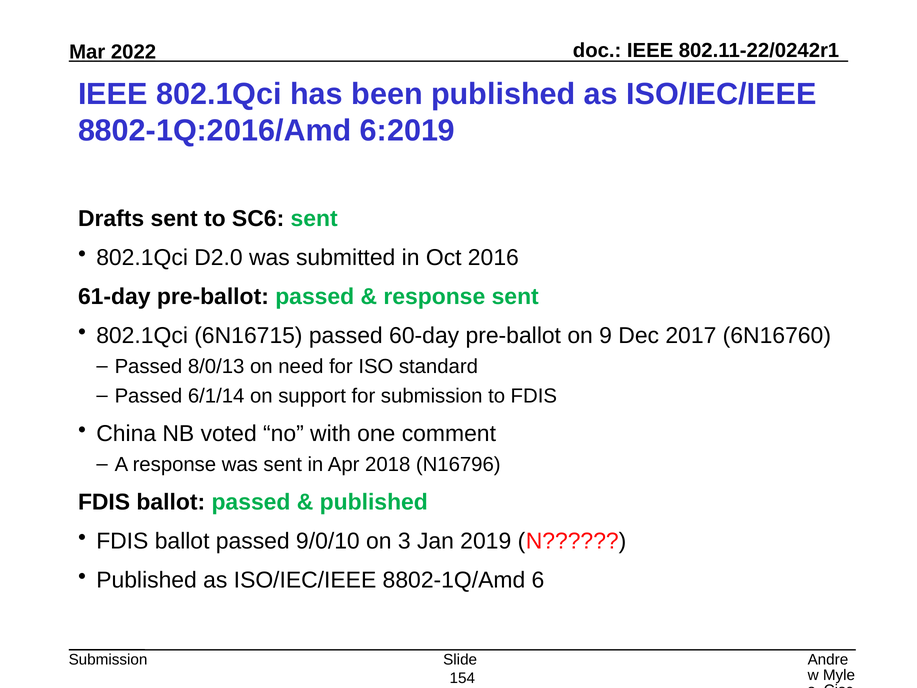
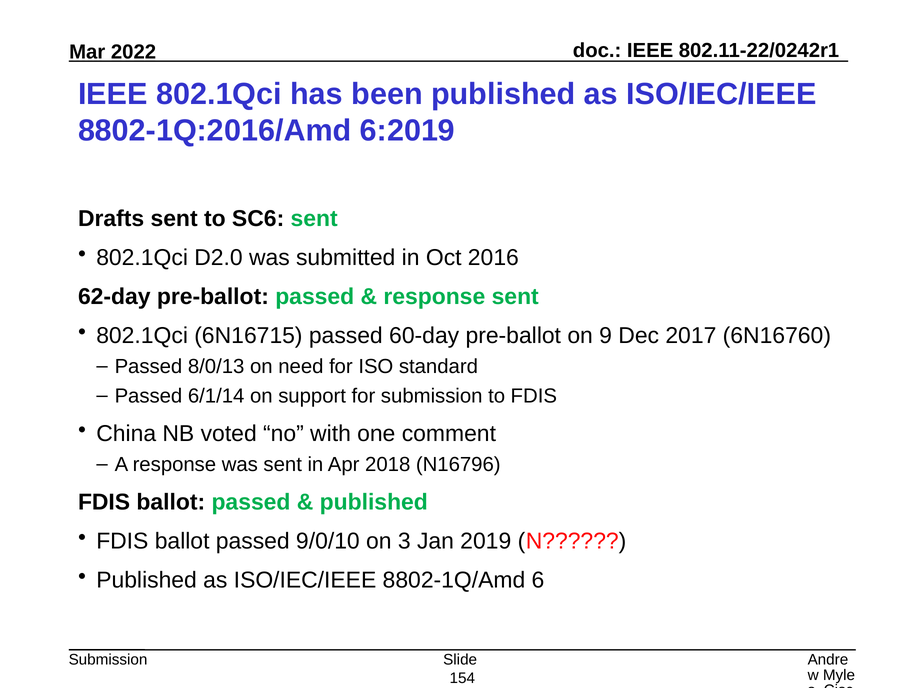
61-day: 61-day -> 62-day (114, 297)
